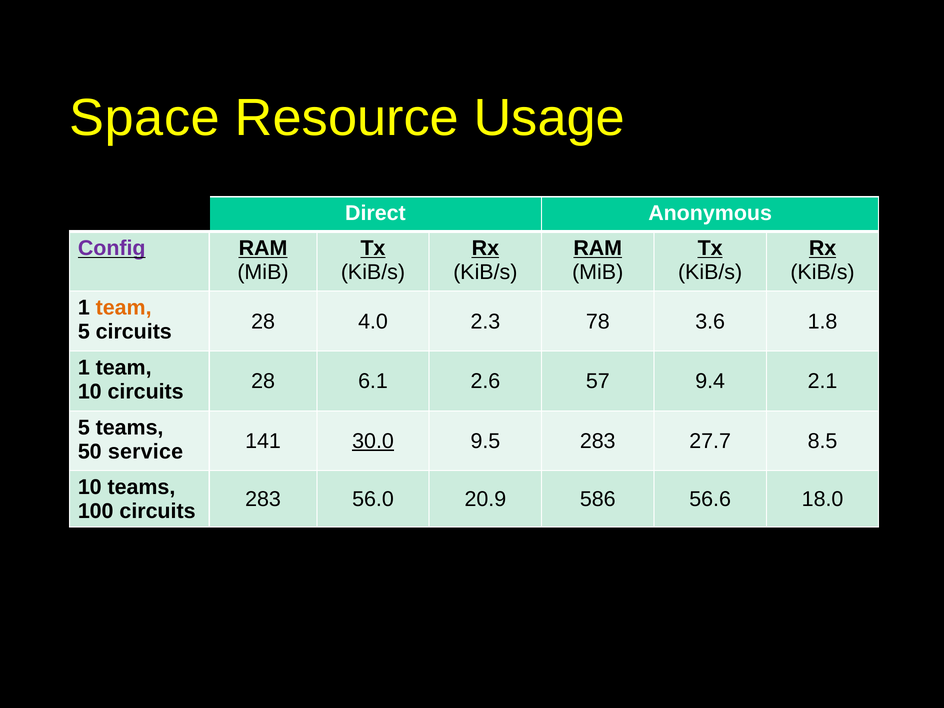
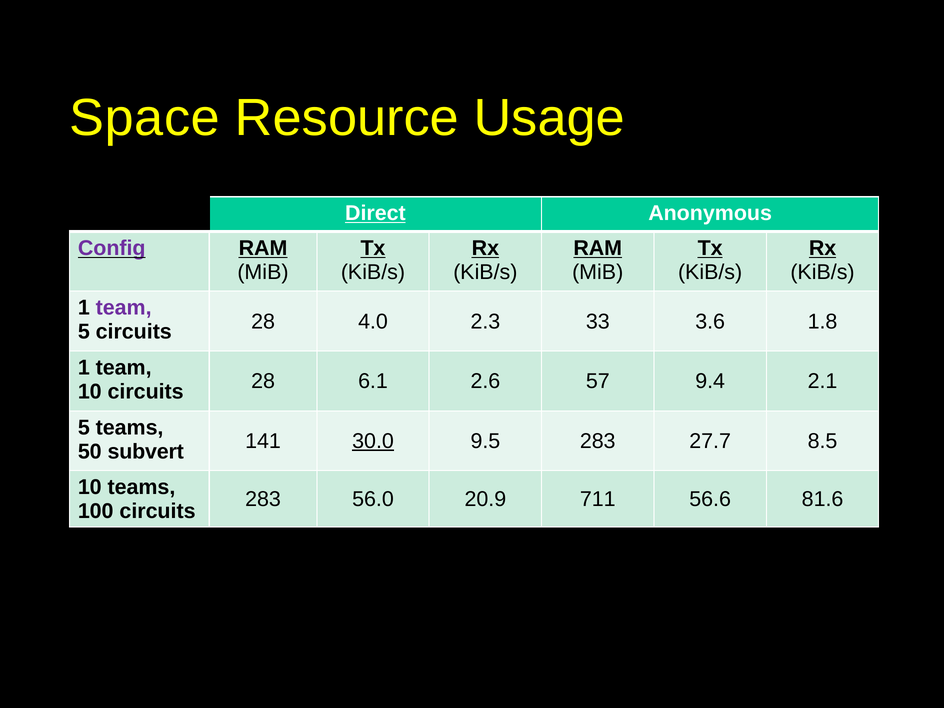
Direct underline: none -> present (375, 214)
team colour: orange -> purple (124, 308)
78: 78 -> 33 (598, 322)
service: service -> subvert (146, 452)
586: 586 -> 711 (598, 500)
18.0: 18.0 -> 81.6 (823, 500)
